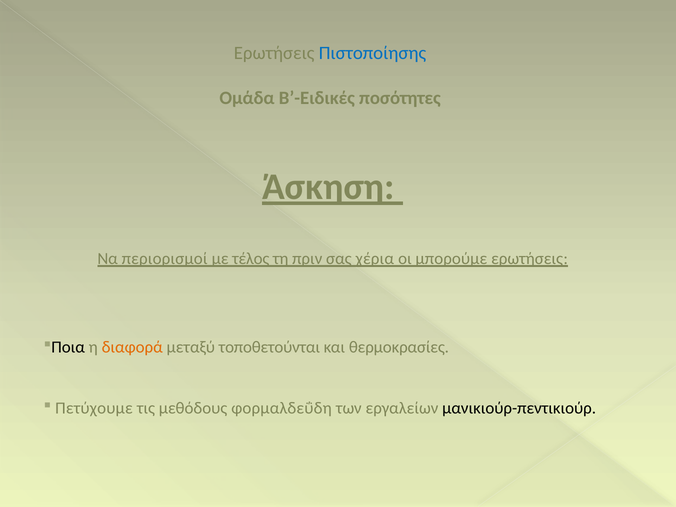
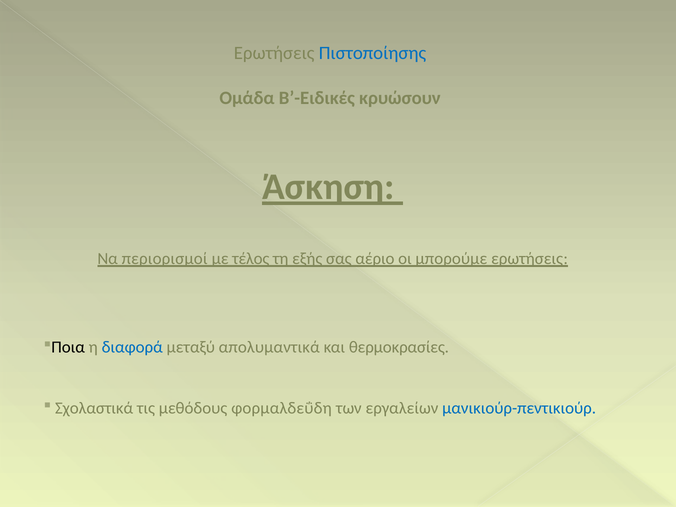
ποσότητες: ποσότητες -> κρυώσουν (400, 98)
πριν: πριν -> εξής (307, 259)
χέρια: χέρια -> αέριο (375, 259)
διαφορά colour: orange -> blue (132, 347)
τοποθετούνται: τοποθετούνται -> απολυμαντικά (269, 347)
Πετύχουμε: Πετύχουμε -> Σχολαστικά (94, 408)
μανικιούρ-πεντικιούρ colour: black -> blue (519, 408)
